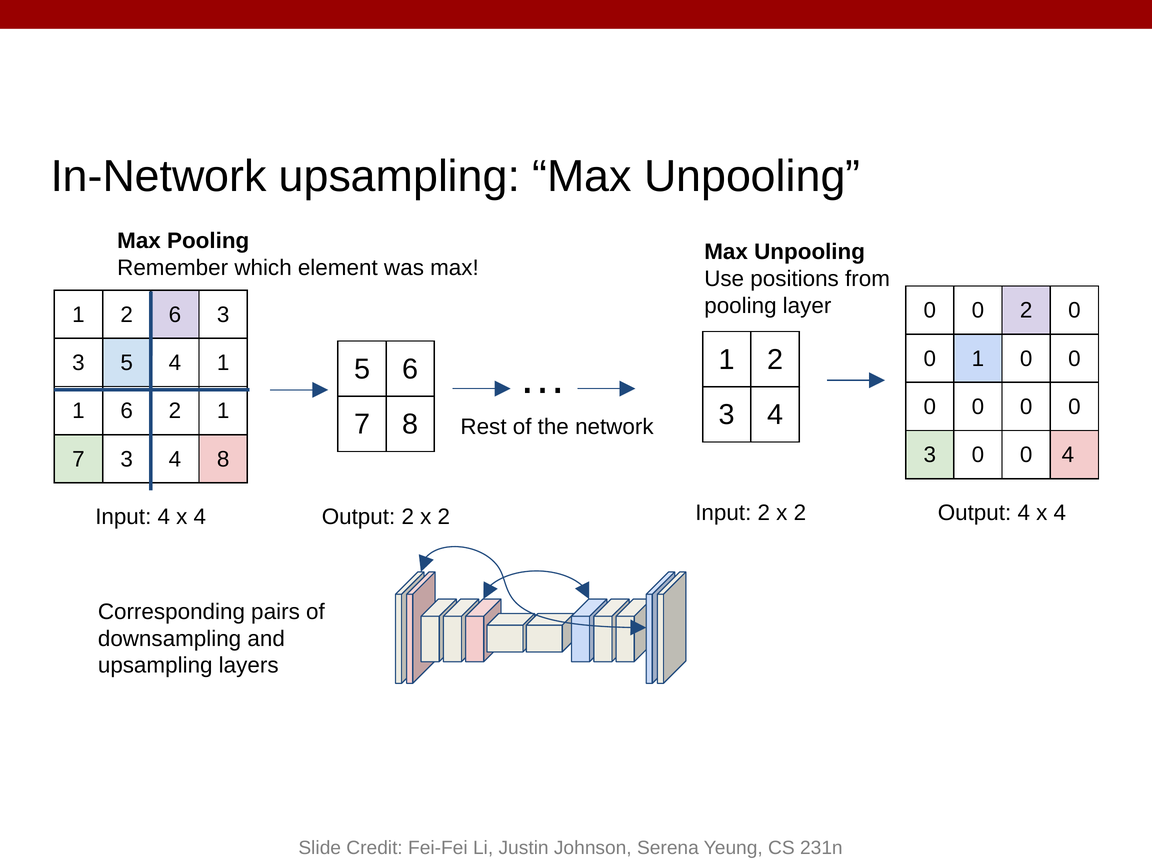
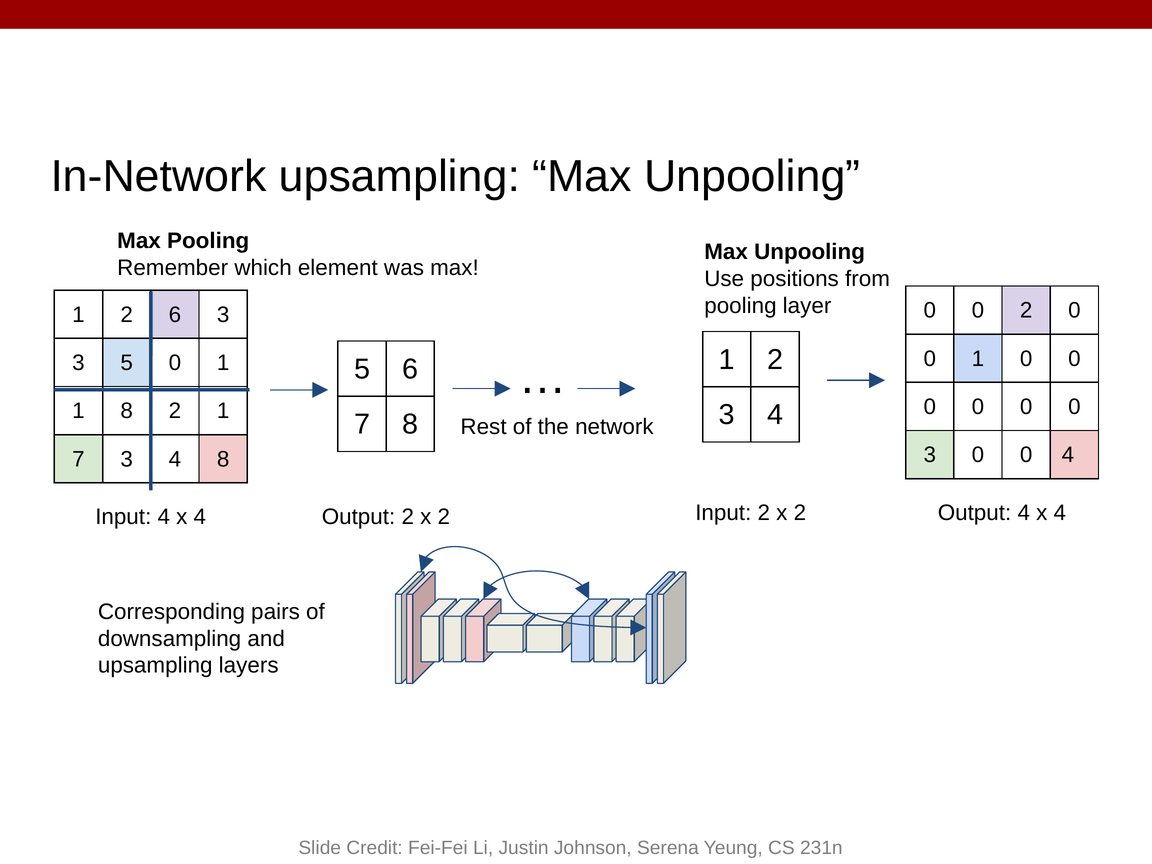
5 4: 4 -> 0 (175, 363)
1 6: 6 -> 8 (127, 411)
